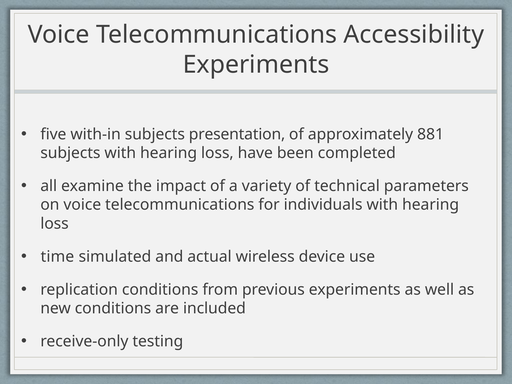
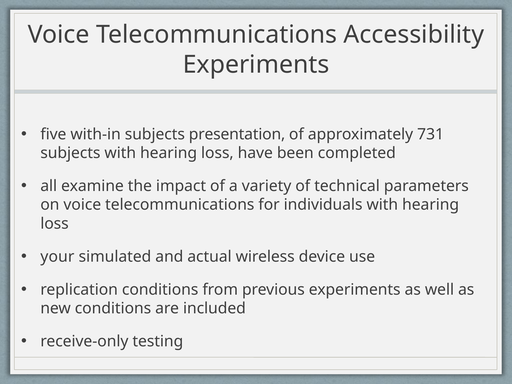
881: 881 -> 731 (431, 134)
time: time -> your (57, 257)
